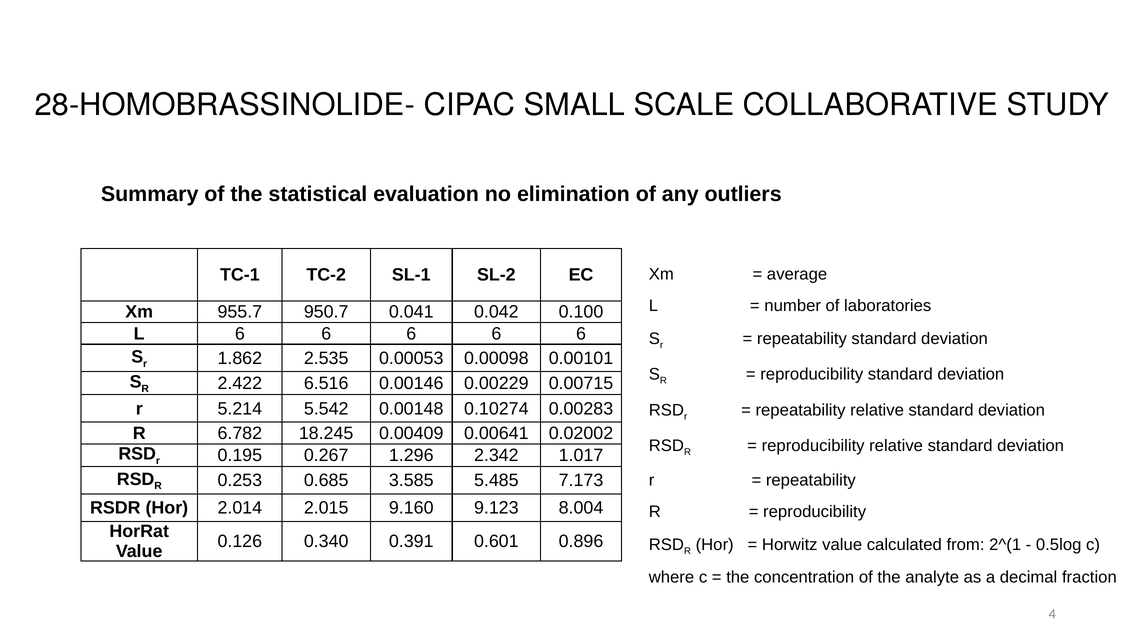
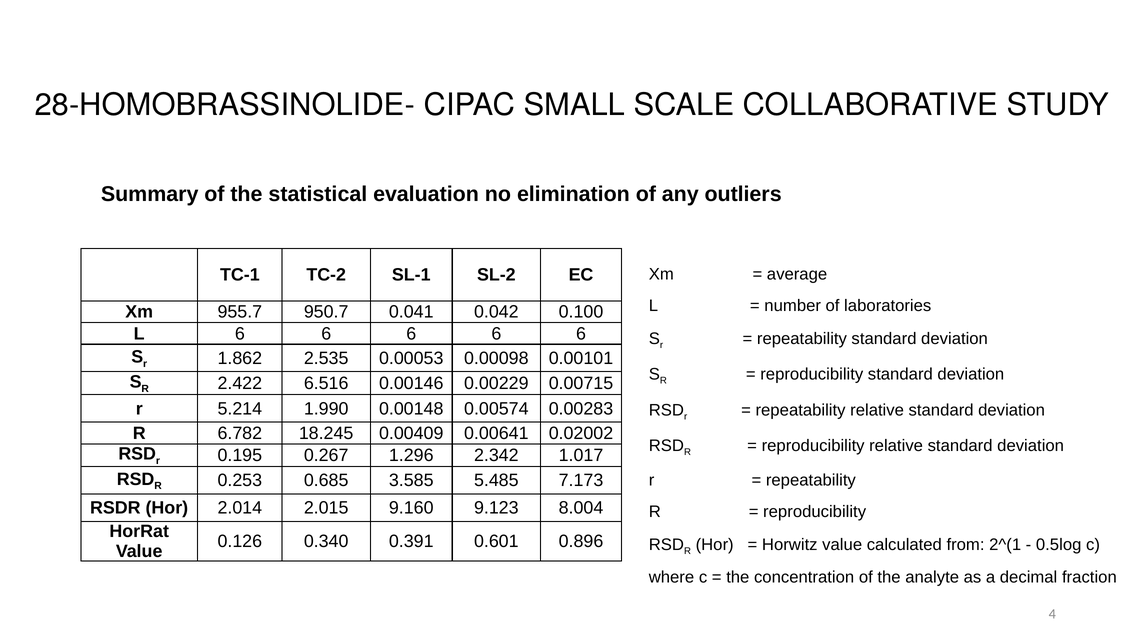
5.542: 5.542 -> 1.990 (326, 409)
0.10274: 0.10274 -> 0.00574 (496, 409)
